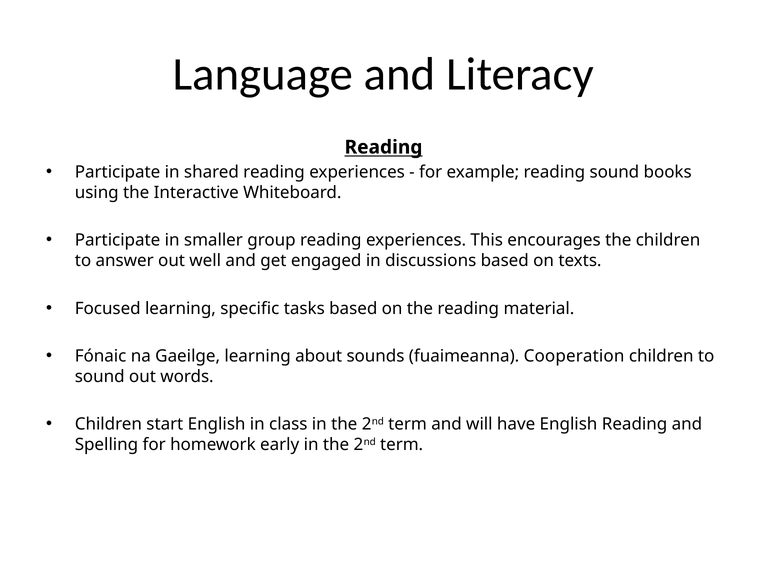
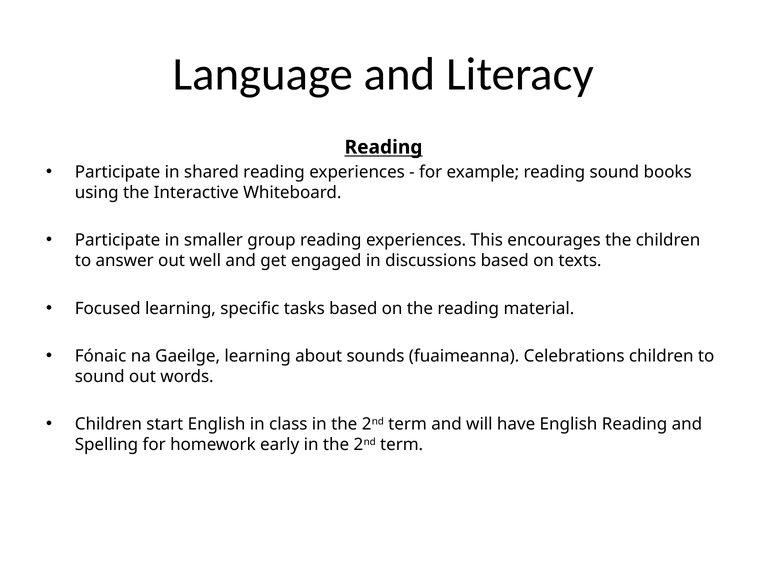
Cooperation: Cooperation -> Celebrations (574, 356)
